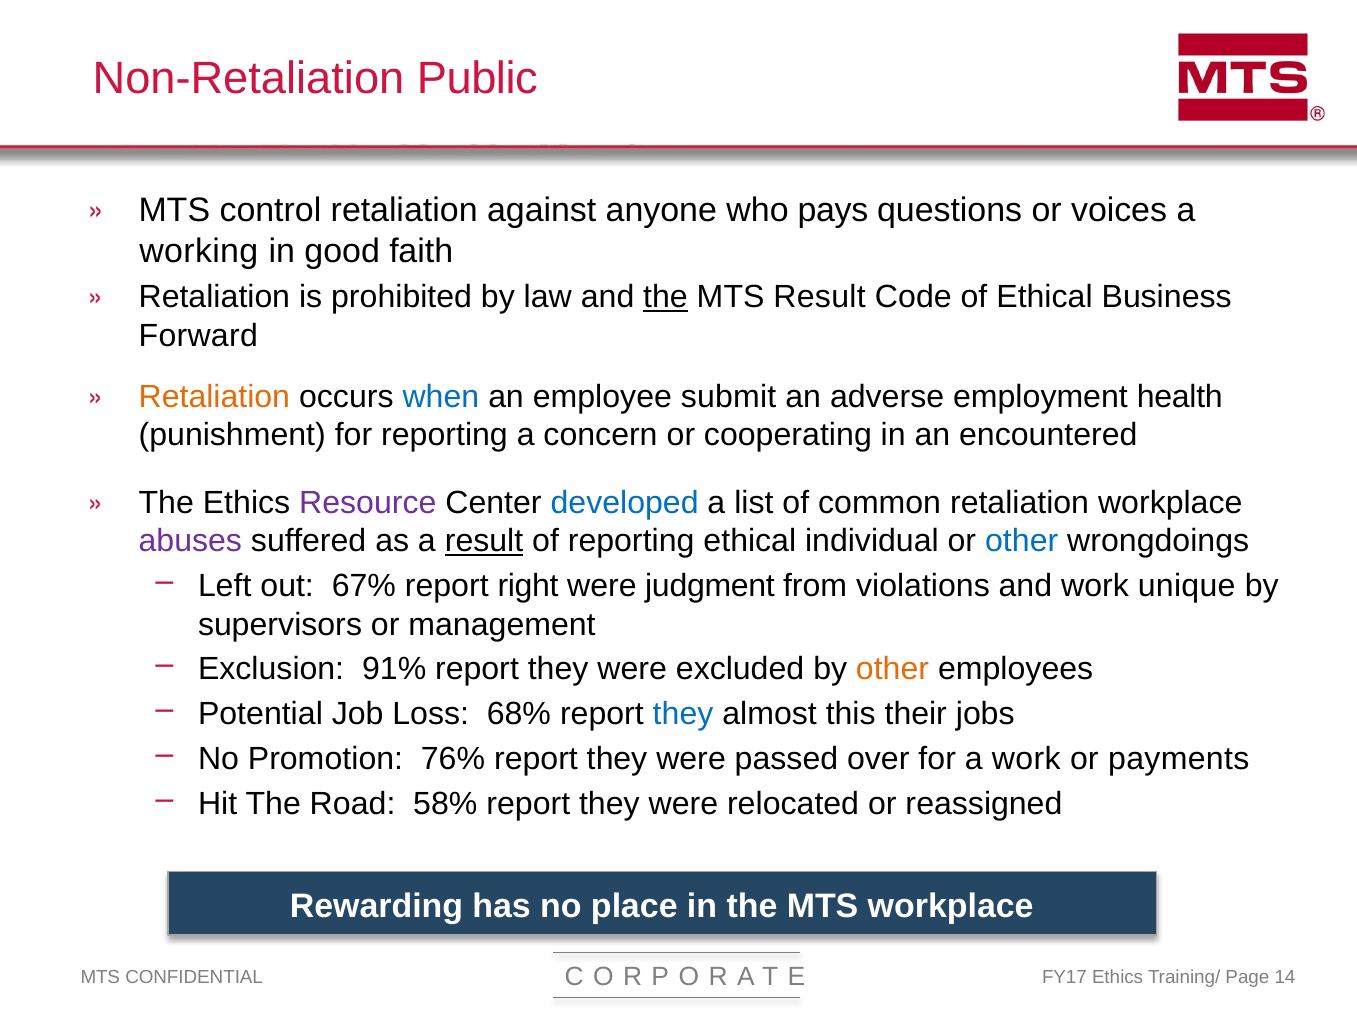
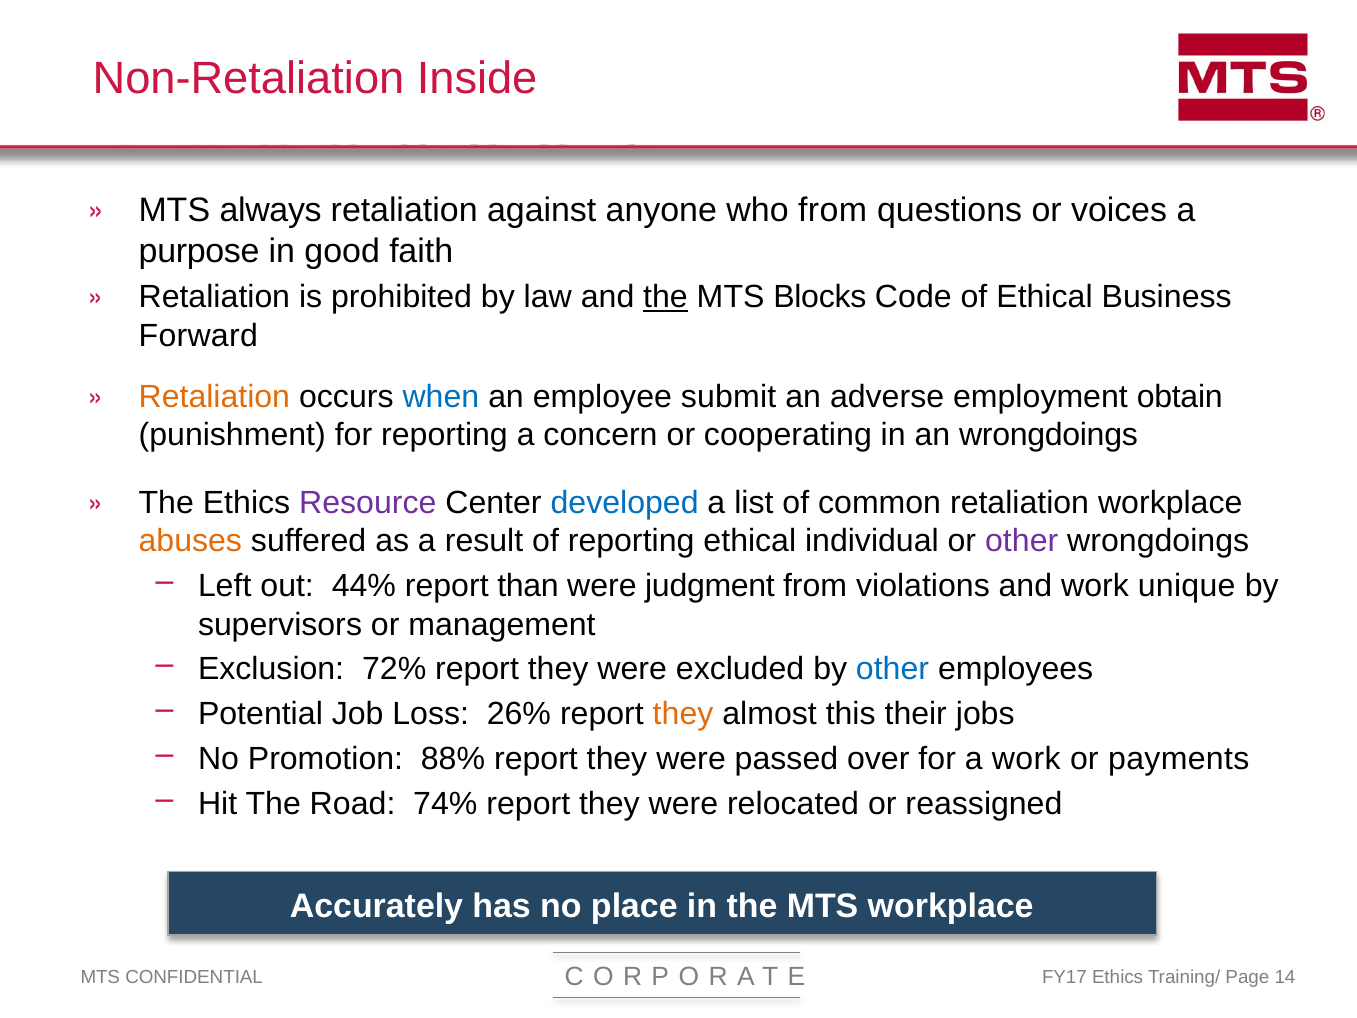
Public: Public -> Inside (477, 79)
control: control -> always (271, 210)
who pays: pays -> from (833, 210)
working: working -> purpose (199, 251)
MTS Result: Result -> Blocks (820, 297)
health: health -> obtain (1180, 397)
an encountered: encountered -> wrongdoings (1048, 435)
abuses colour: purple -> orange (190, 541)
result underline: present -> none (484, 541)
other colour: blue -> purple (1022, 541)
67%: 67% -> 44% (364, 586)
right: right -> than (528, 586)
91%: 91% -> 72% (394, 669)
other colour: orange -> blue (893, 669)
68%: 68% -> 26% (519, 714)
they colour: blue -> orange (683, 714)
76%: 76% -> 88% (453, 759)
58%: 58% -> 74% (445, 804)
Rewarding: Rewarding -> Accurately (376, 906)
